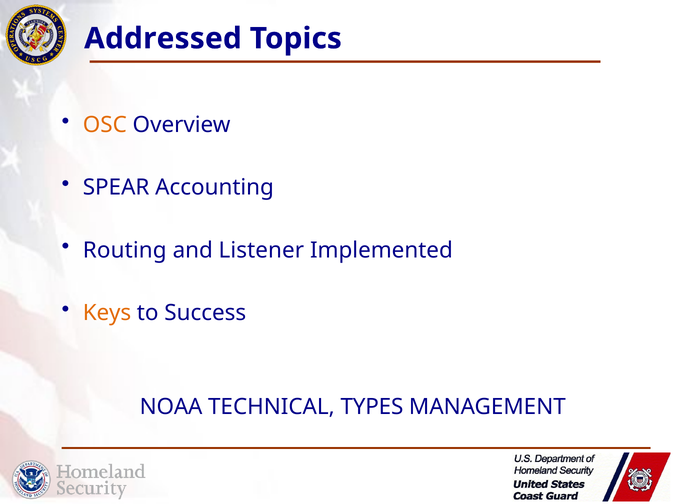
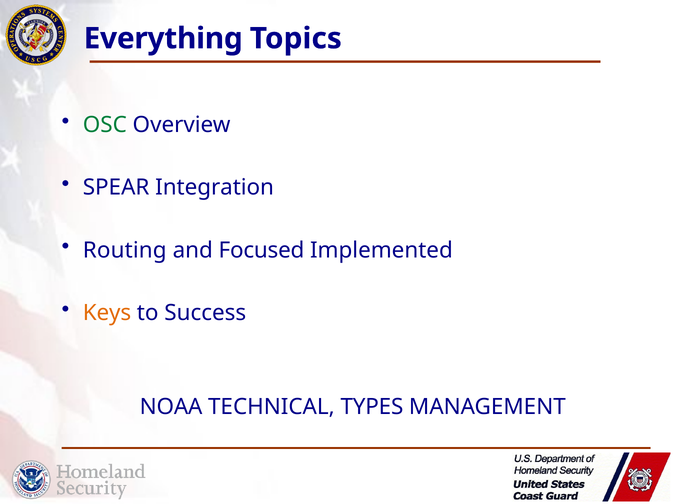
Addressed: Addressed -> Everything (163, 39)
OSC colour: orange -> green (105, 125)
Accounting: Accounting -> Integration (215, 188)
Listener: Listener -> Focused (261, 251)
